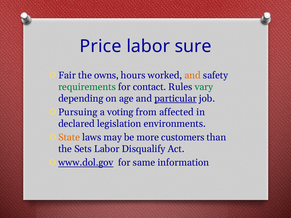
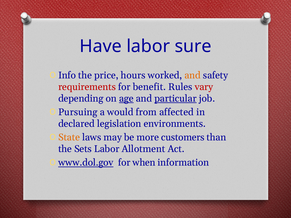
Price: Price -> Have (101, 46)
Fair: Fair -> Info (67, 75)
owns: owns -> price (106, 75)
requirements colour: green -> red (87, 87)
contact: contact -> benefit (149, 87)
vary colour: green -> red (204, 87)
age underline: none -> present (126, 99)
voting: voting -> would (120, 112)
Disqualify: Disqualify -> Allotment (143, 149)
same: same -> when (144, 163)
